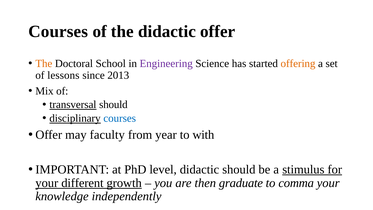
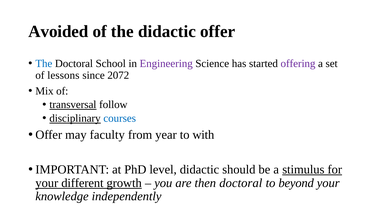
Courses: Courses -> Avoided (58, 31)
The colour: orange -> blue (44, 64)
offering colour: orange -> purple (298, 64)
2013: 2013 -> 2072 (118, 75)
transversal should: should -> follow (113, 105)
then graduate: graduate -> doctoral (241, 183)
comma: comma -> beyond (296, 183)
